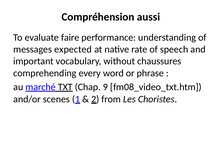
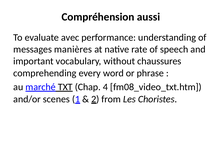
faire: faire -> avec (70, 37)
expected: expected -> manières (73, 49)
9: 9 -> 4 (105, 87)
